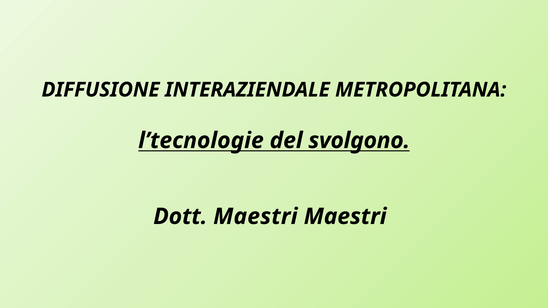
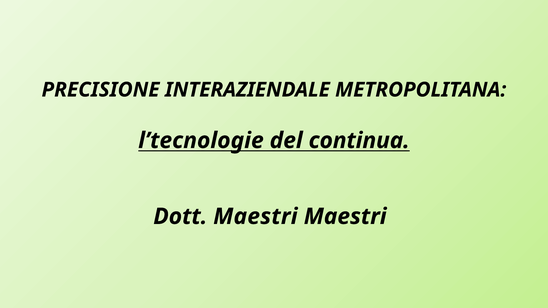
DIFFUSIONE: DIFFUSIONE -> PRECISIONE (101, 90)
svolgono: svolgono -> continua (359, 141)
